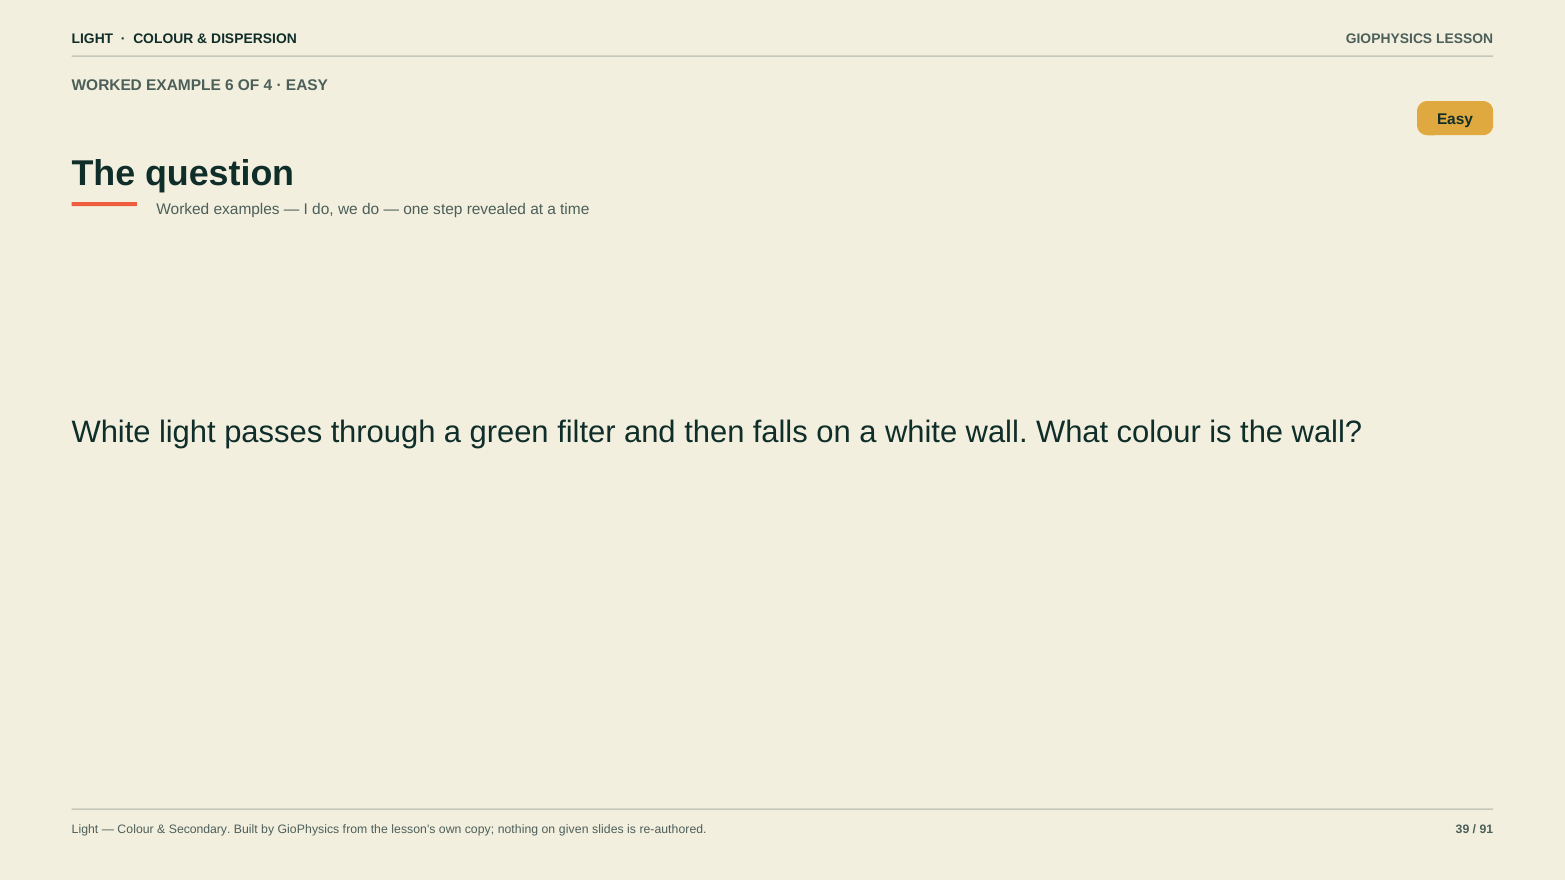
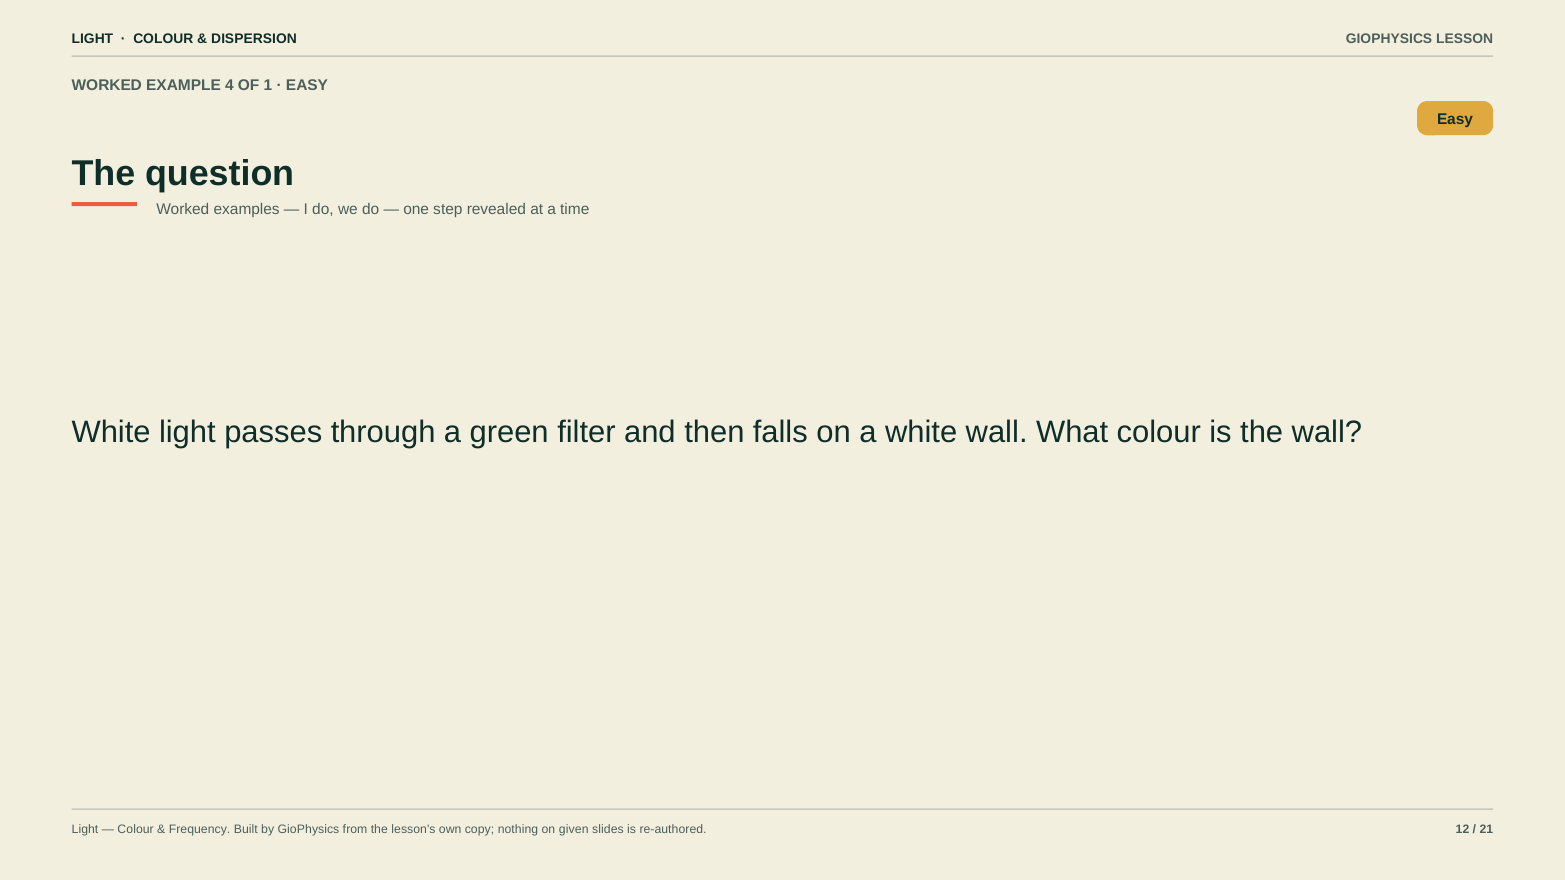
6: 6 -> 4 (229, 85)
4: 4 -> 1 (268, 85)
Secondary: Secondary -> Frequency (200, 830)
39: 39 -> 12 (1463, 830)
91: 91 -> 21 (1486, 830)
